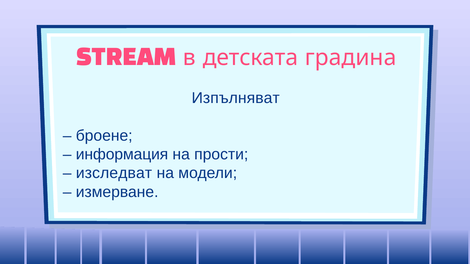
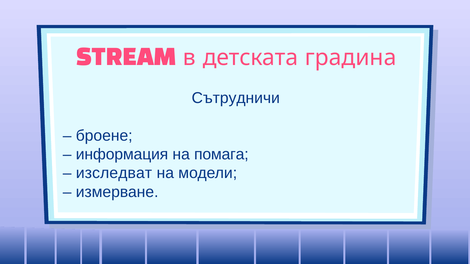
Изпълняват: Изпълняват -> Сътрудничи (236, 98)
прости: прости -> помага (221, 155)
